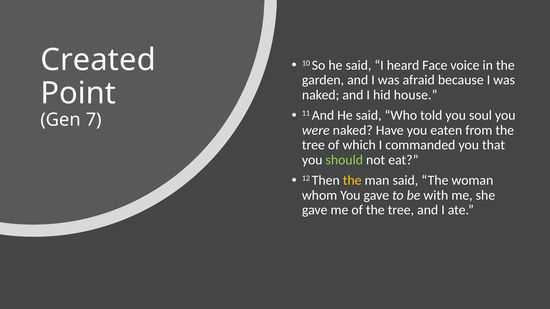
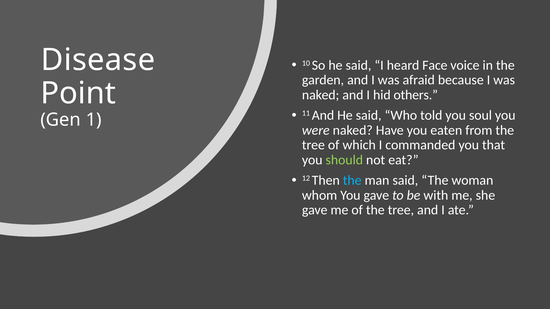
Created: Created -> Disease (98, 60)
house: house -> others (416, 95)
7: 7 -> 1 (94, 120)
the colour: yellow -> light blue (352, 181)
